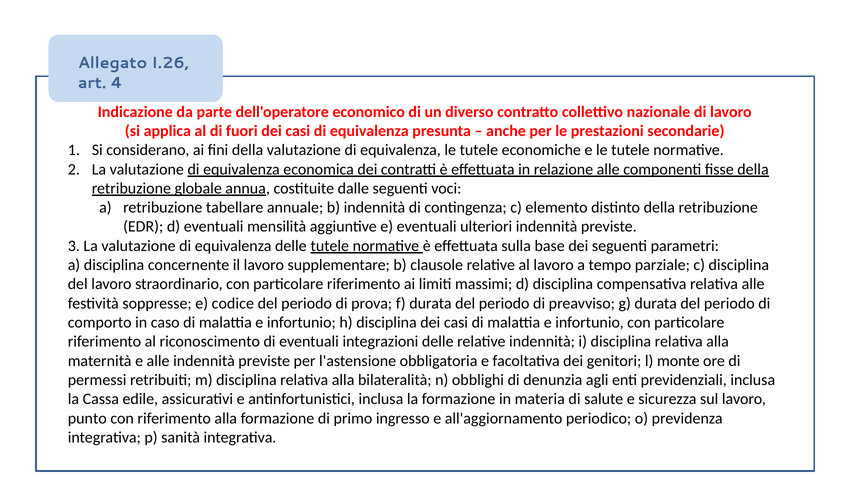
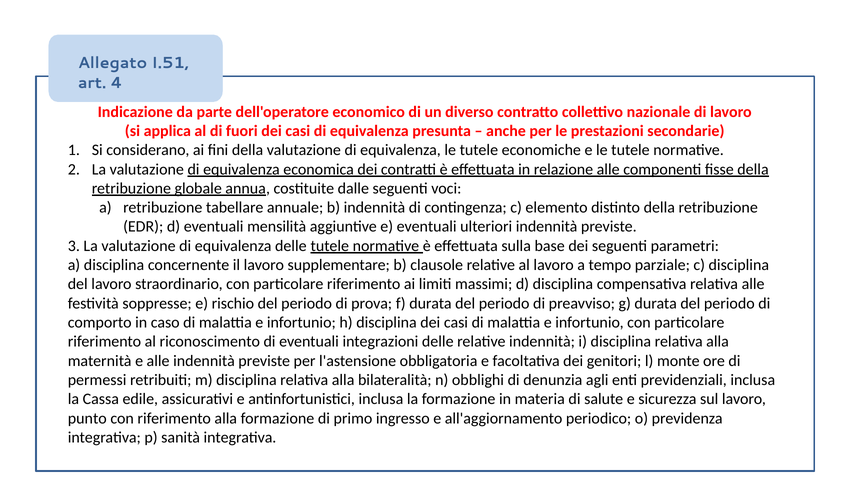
I.26: I.26 -> I.51 (170, 63)
codice: codice -> rischio (233, 304)
